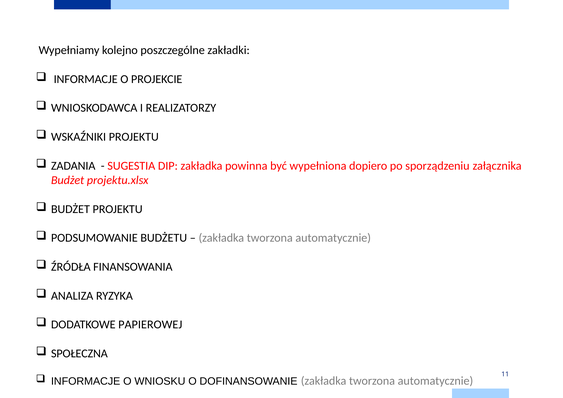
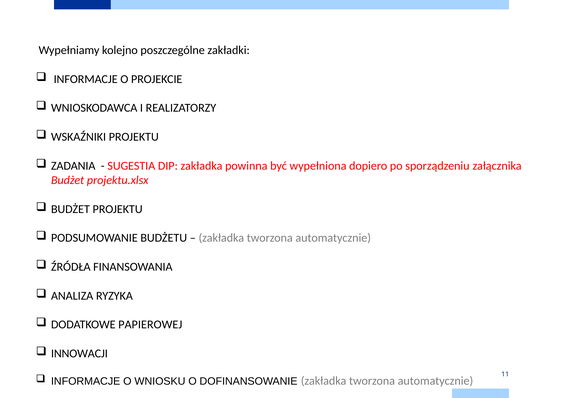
SPOŁECZNA: SPOŁECZNA -> INNOWACJI (79, 354)
